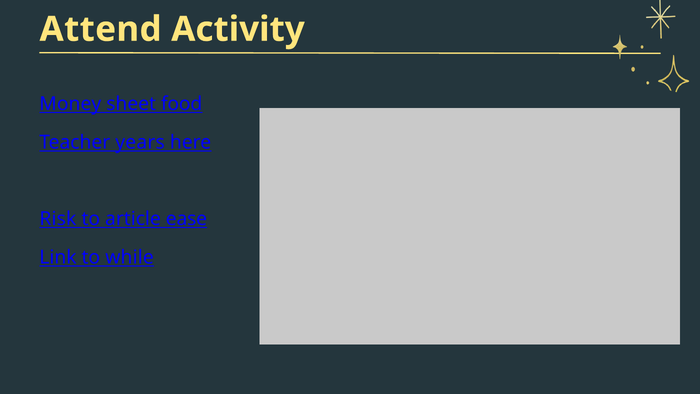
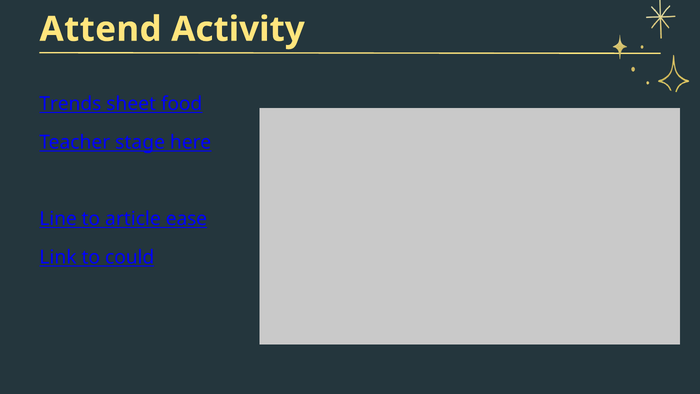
Money: Money -> Trends (70, 104)
years: years -> stage (140, 142)
Risk: Risk -> Line (58, 219)
while: while -> could (130, 257)
